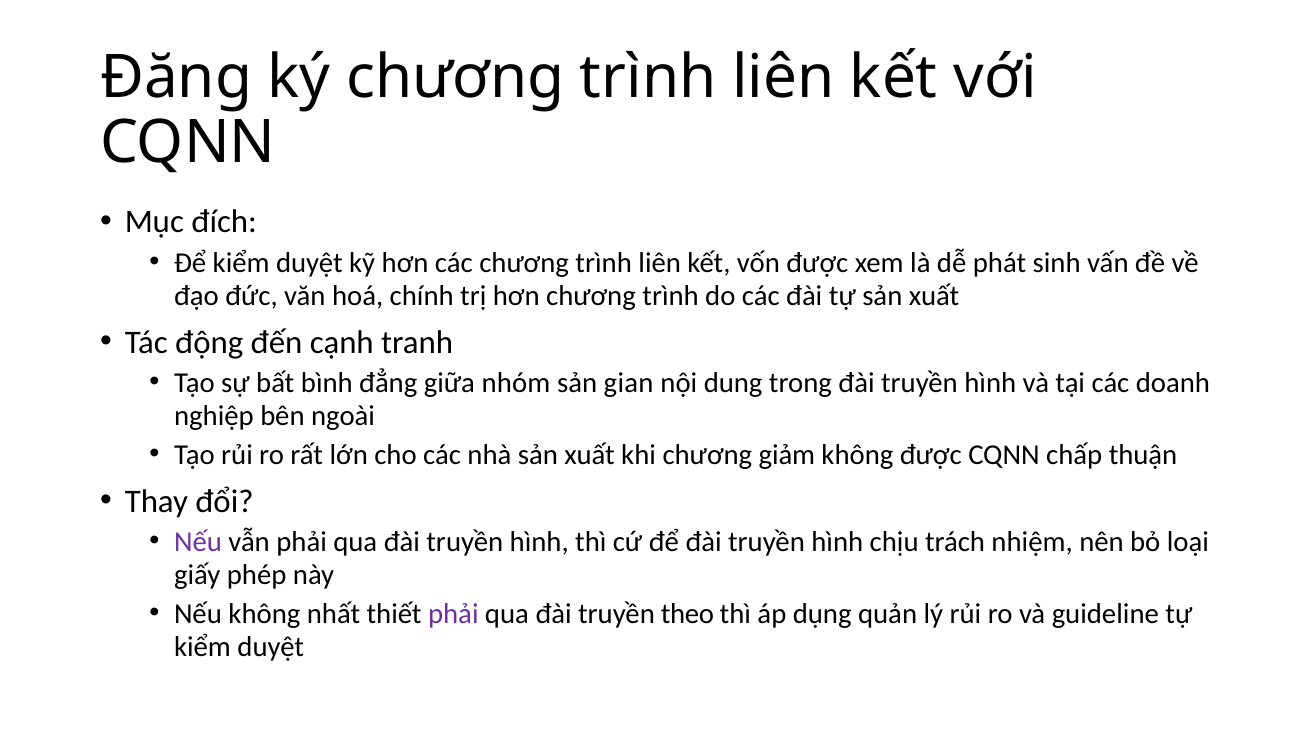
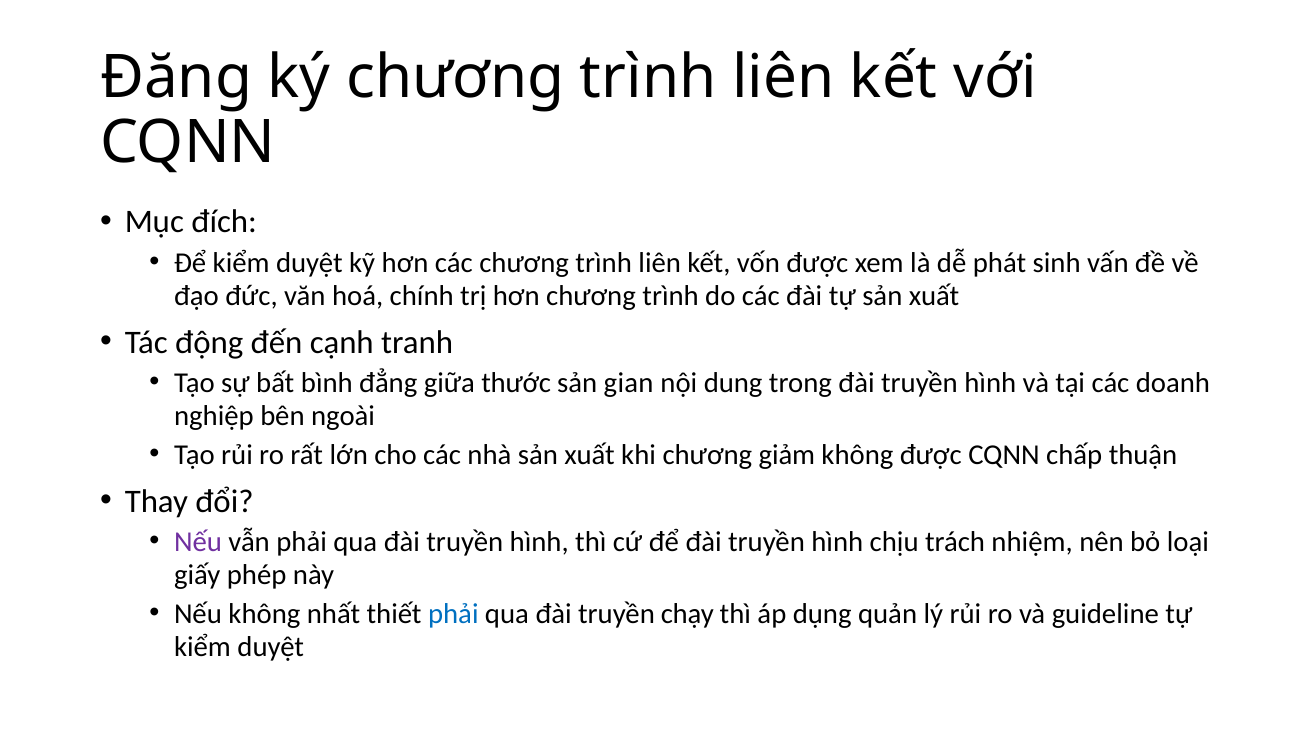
nhóm: nhóm -> thước (516, 383)
phải colour: purple -> blue (453, 614)
theo: theo -> chạy (687, 614)
